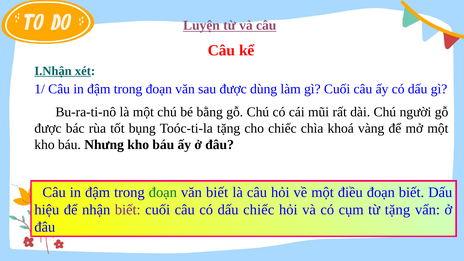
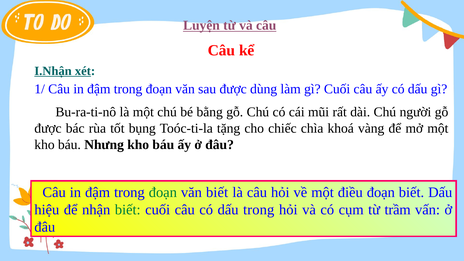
biết colour: purple -> green (128, 210)
dấu chiếc: chiếc -> trong (259, 210)
từ tặng: tặng -> trầm (398, 210)
